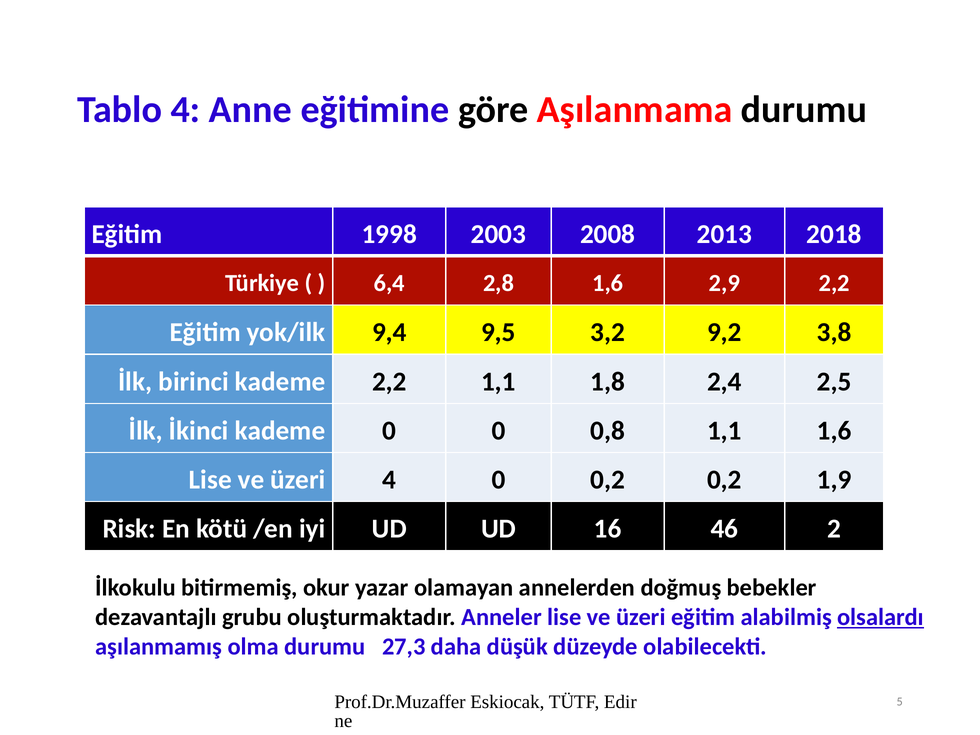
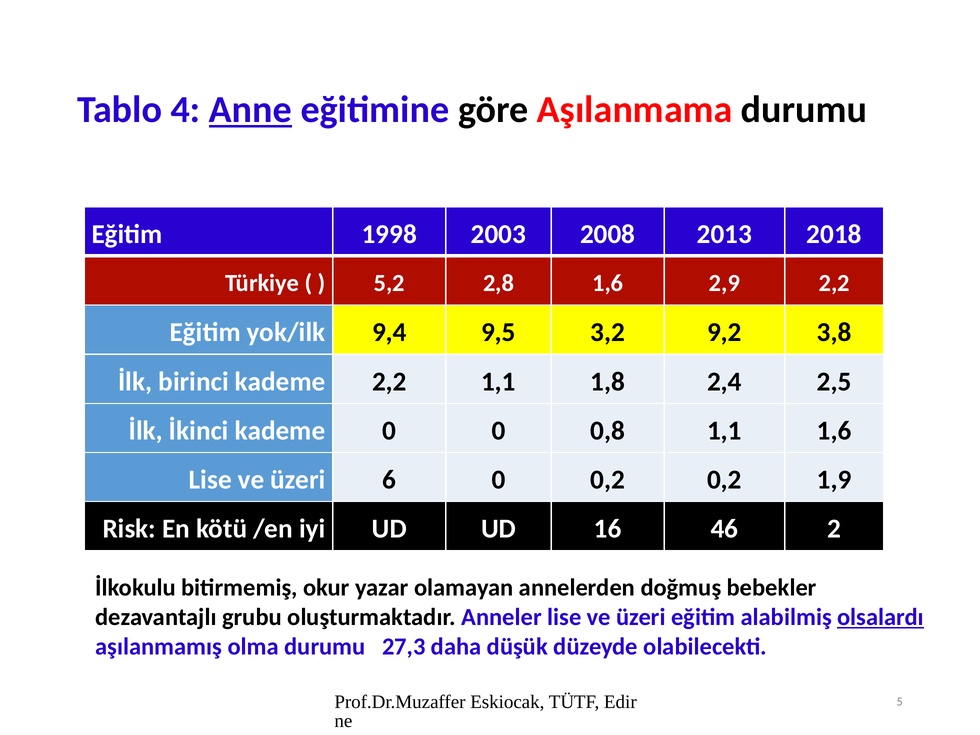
Anne underline: none -> present (250, 110)
6,4: 6,4 -> 5,2 (389, 283)
üzeri 4: 4 -> 6 (389, 480)
